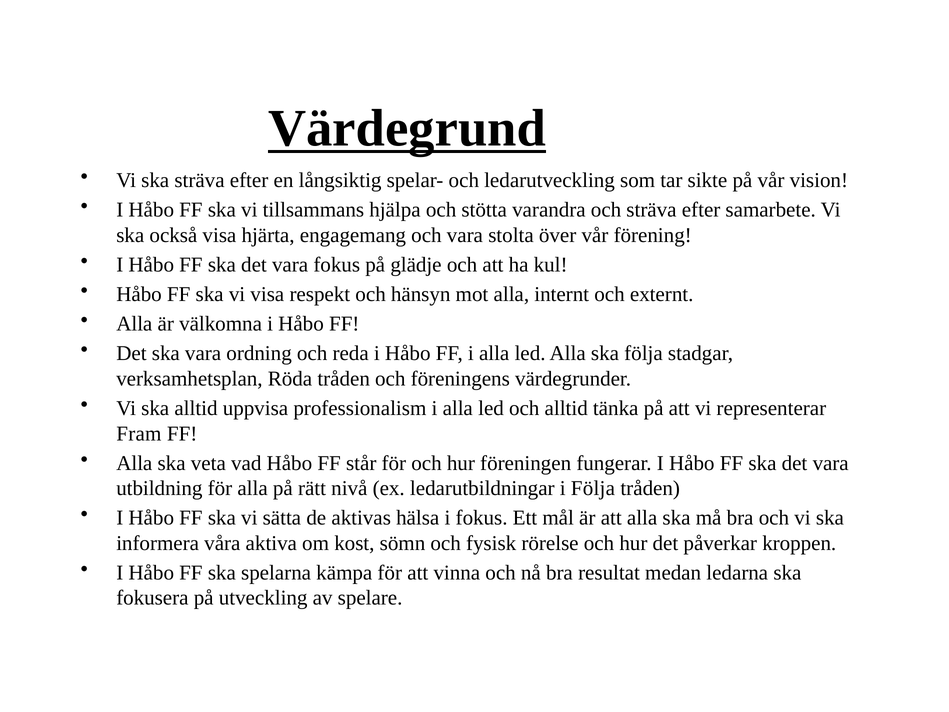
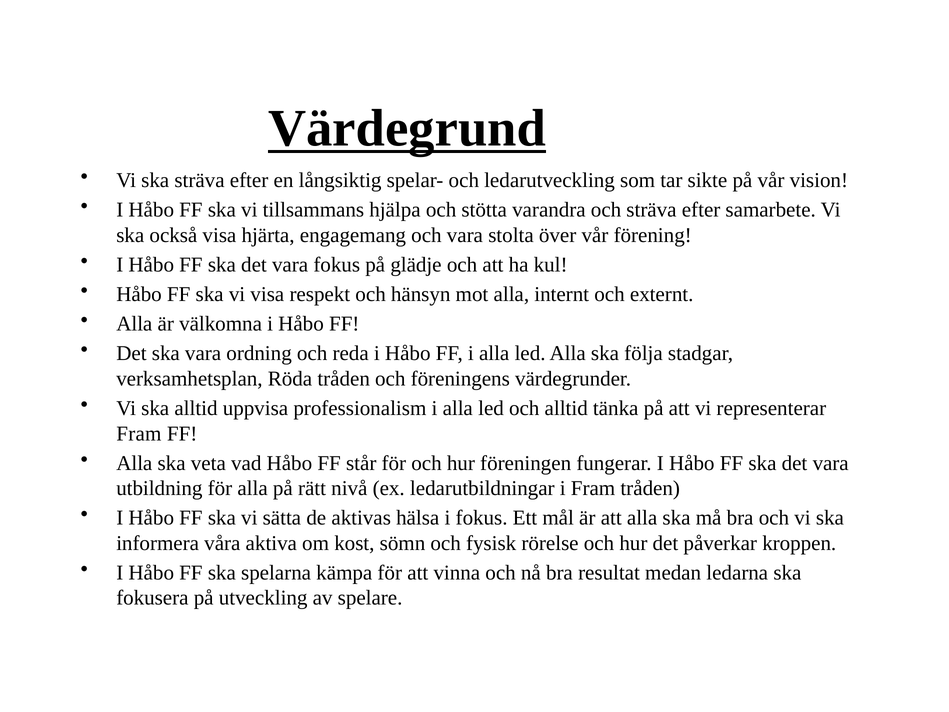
i Följa: Följa -> Fram (593, 488)
